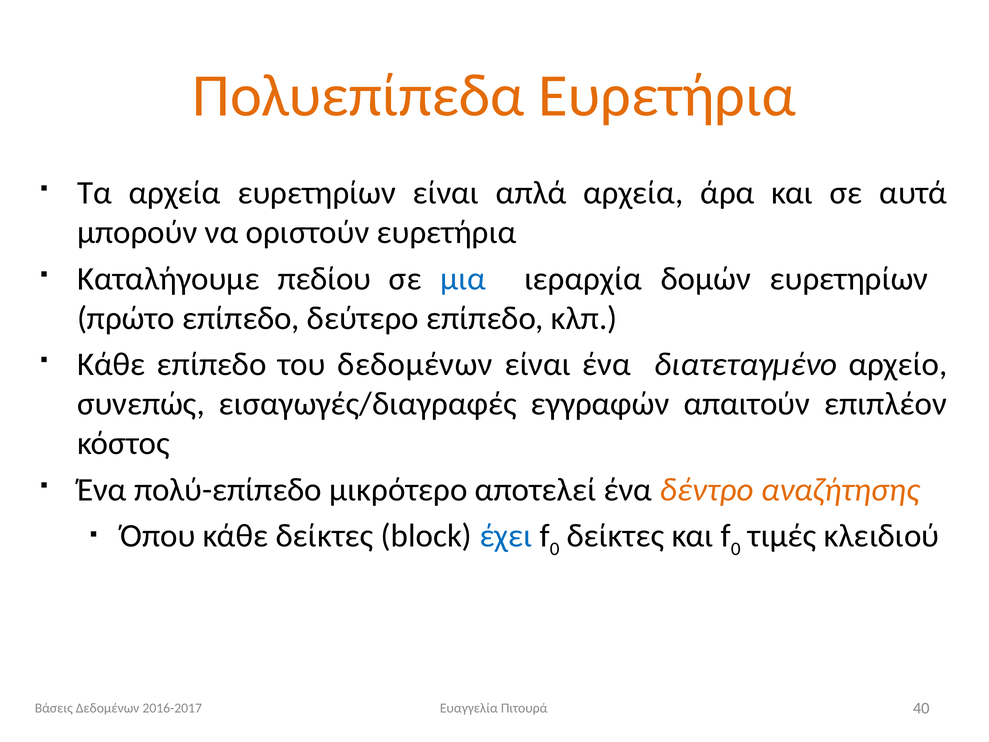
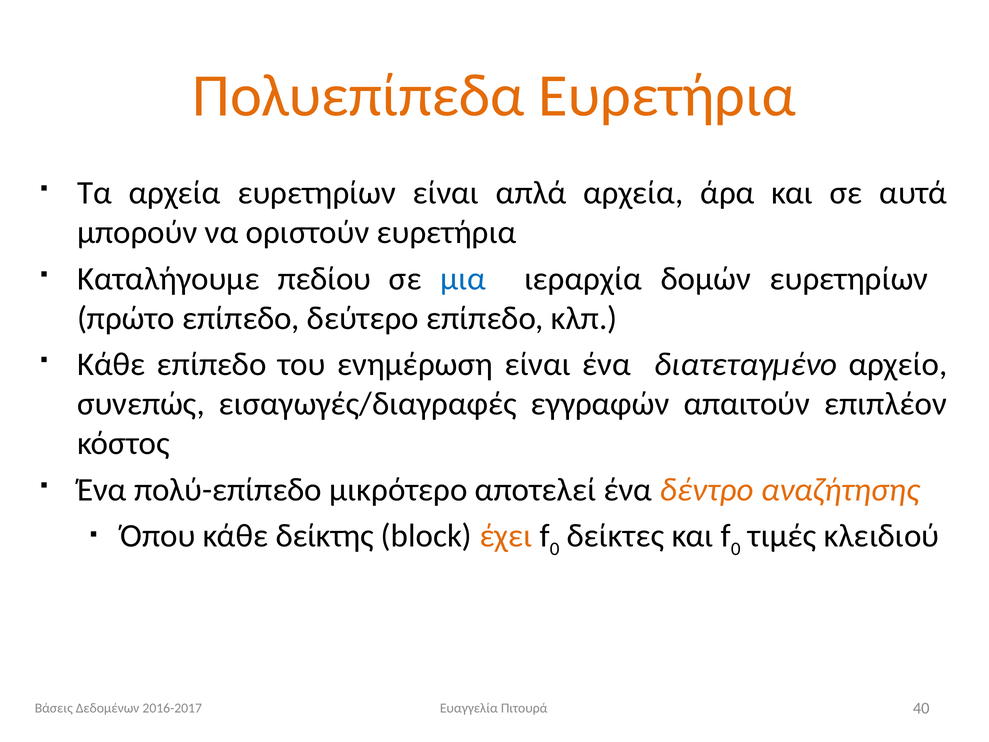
του δεδομένων: δεδομένων -> ενημέρωση (415, 364)
κάθε δείκτες: δείκτες -> δείκτης (325, 536)
έχει colour: blue -> orange (506, 536)
